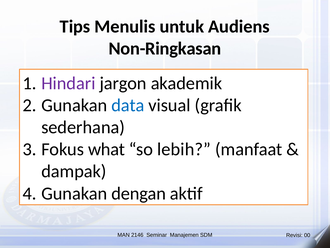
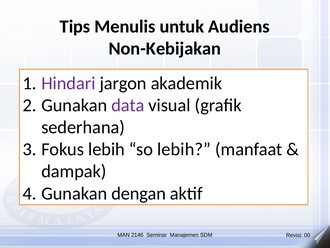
Non-Ringkasan: Non-Ringkasan -> Non-Kebijakan (165, 49)
data colour: blue -> purple (128, 105)
Fokus what: what -> lebih (106, 149)
